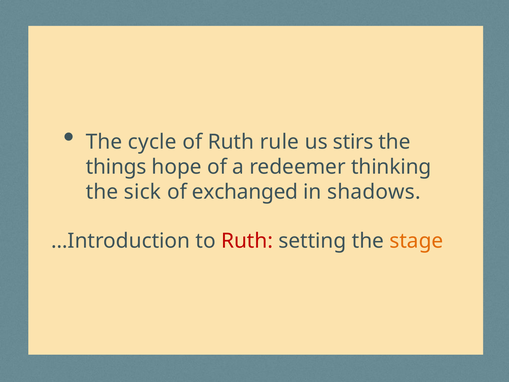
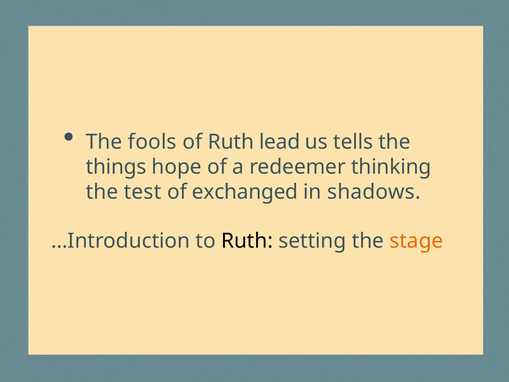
cycle: cycle -> fools (152, 142)
rule: rule -> lead (280, 142)
stirs: stirs -> tells (353, 142)
sick: sick -> test (143, 192)
Ruth colour: red -> black (247, 241)
